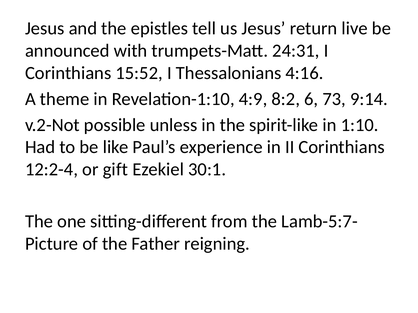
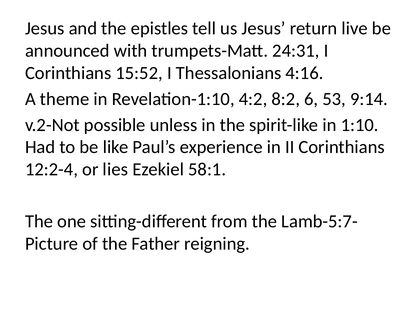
4:9: 4:9 -> 4:2 (253, 99)
73: 73 -> 53 (334, 99)
gift: gift -> lies (115, 170)
30:1: 30:1 -> 58:1 (207, 170)
